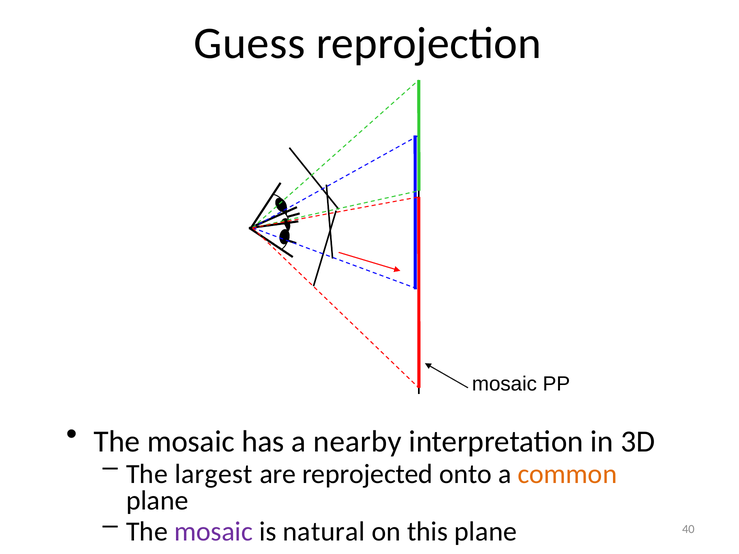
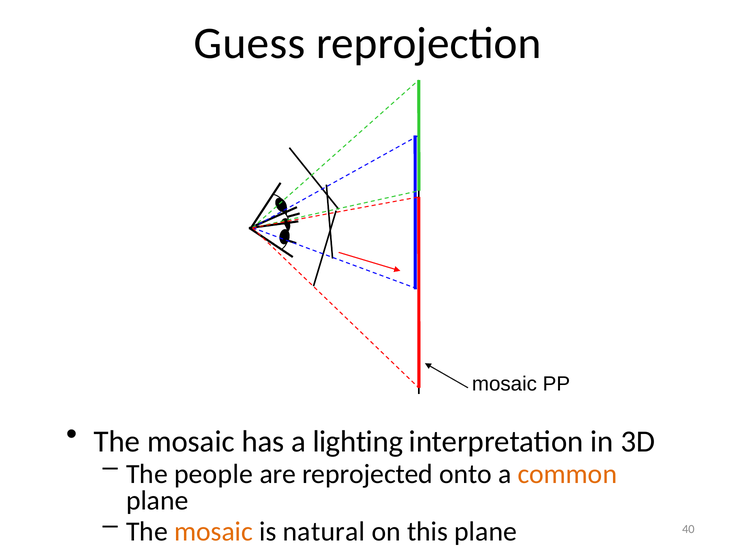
nearby: nearby -> lighting (358, 442)
largest: largest -> people (214, 474)
mosaic colour: purple -> orange (214, 532)
